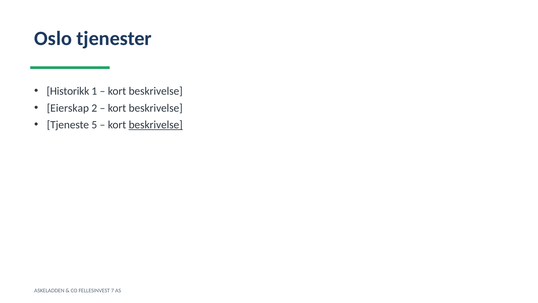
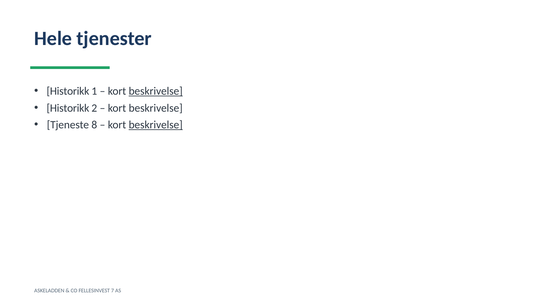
Oslo: Oslo -> Hele (53, 38)
beskrivelse underline: none -> present (156, 91)
Eierskap: Eierskap -> Historikk (68, 108)
5: 5 -> 8 (94, 125)
